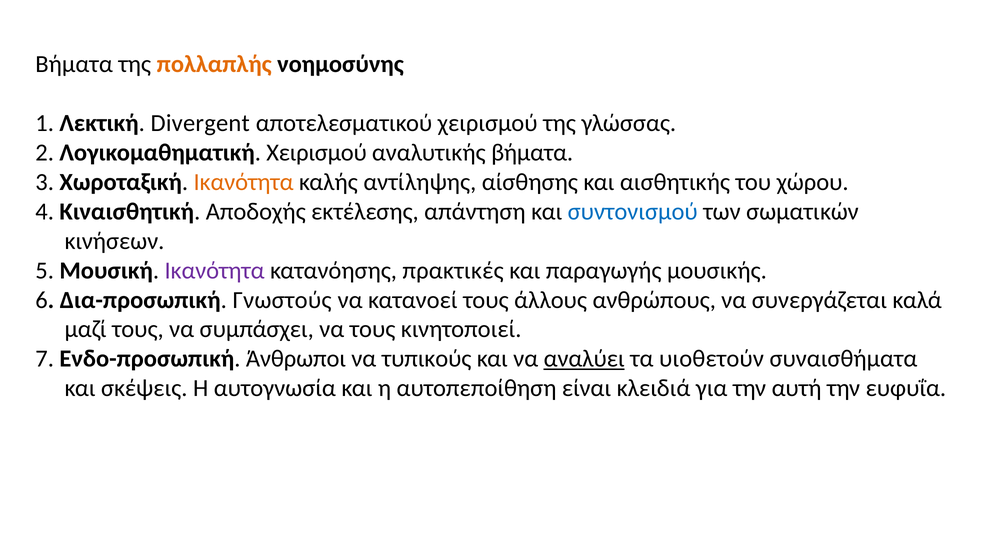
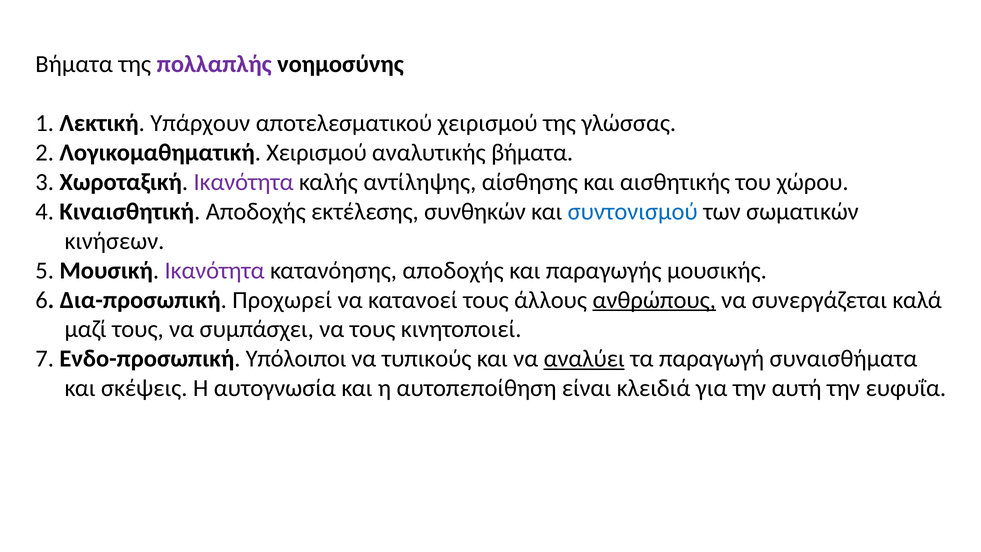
πολλαπλής colour: orange -> purple (214, 64)
Divergent: Divergent -> Υπάρχουν (200, 123)
Ικανότητα colour: orange -> purple (244, 182)
απάντηση: απάντηση -> συνθηκών (475, 212)
κατανόησης πρακτικές: πρακτικές -> αποδοχής (453, 270)
Γνωστούς: Γνωστούς -> Προχωρεί (282, 300)
ανθρώπους underline: none -> present (654, 300)
Άνθρωποι: Άνθρωποι -> Υπόλοιποι (296, 359)
υιοθετούν: υιοθετούν -> παραγωγή (712, 359)
